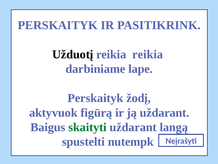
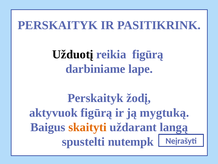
reikia reikia: reikia -> figūrą (148, 54)
ją uždarant: uždarant -> mygtuką (164, 112)
skaityti colour: green -> orange (88, 127)
